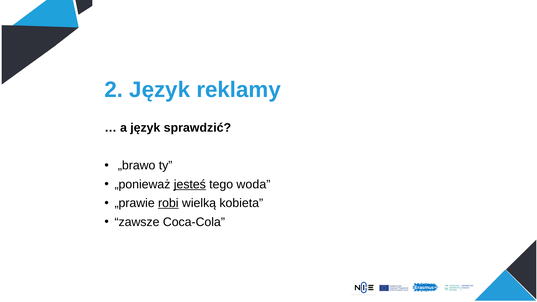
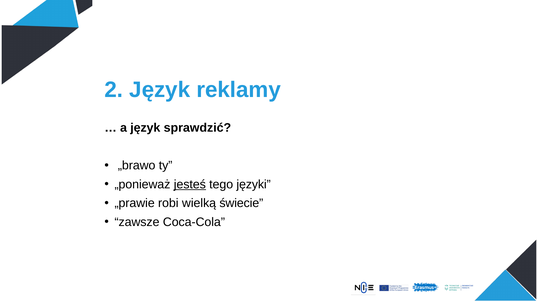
woda: woda -> języki (254, 184)
robi underline: present -> none (168, 203)
kobieta: kobieta -> świecie (241, 203)
